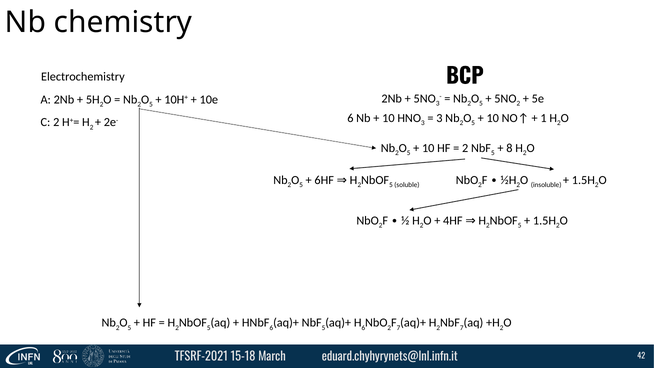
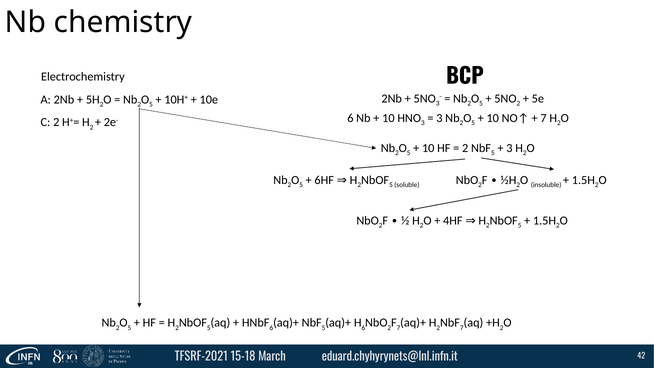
1: 1 -> 7 (544, 118)
8: 8 -> 3 (509, 148)
